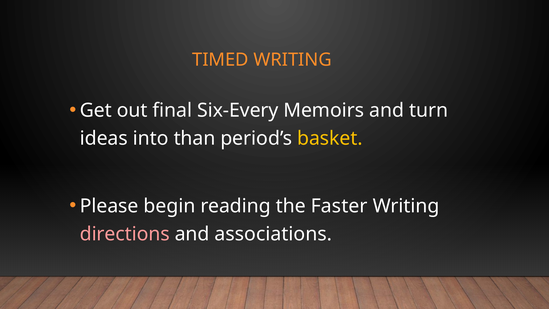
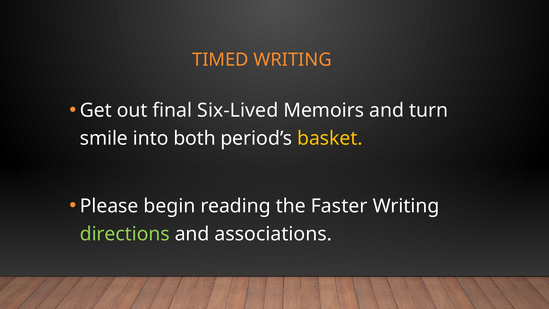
Six-Every: Six-Every -> Six-Lived (238, 110)
ideas: ideas -> smile (104, 138)
than: than -> both (195, 138)
directions colour: pink -> light green (125, 234)
